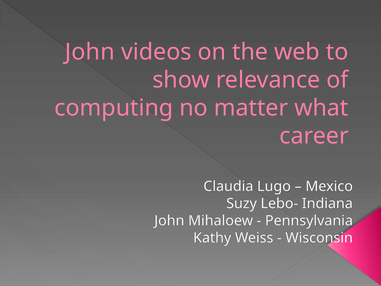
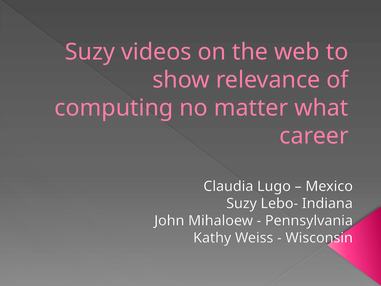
John: John -> Suzy (90, 52)
